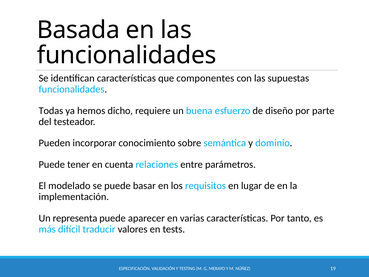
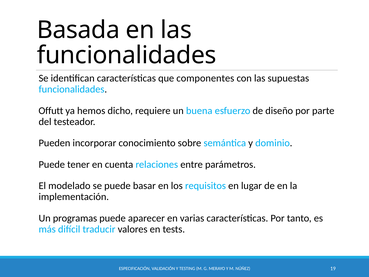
Todas: Todas -> Offutt (51, 111)
representa: representa -> programas (75, 218)
